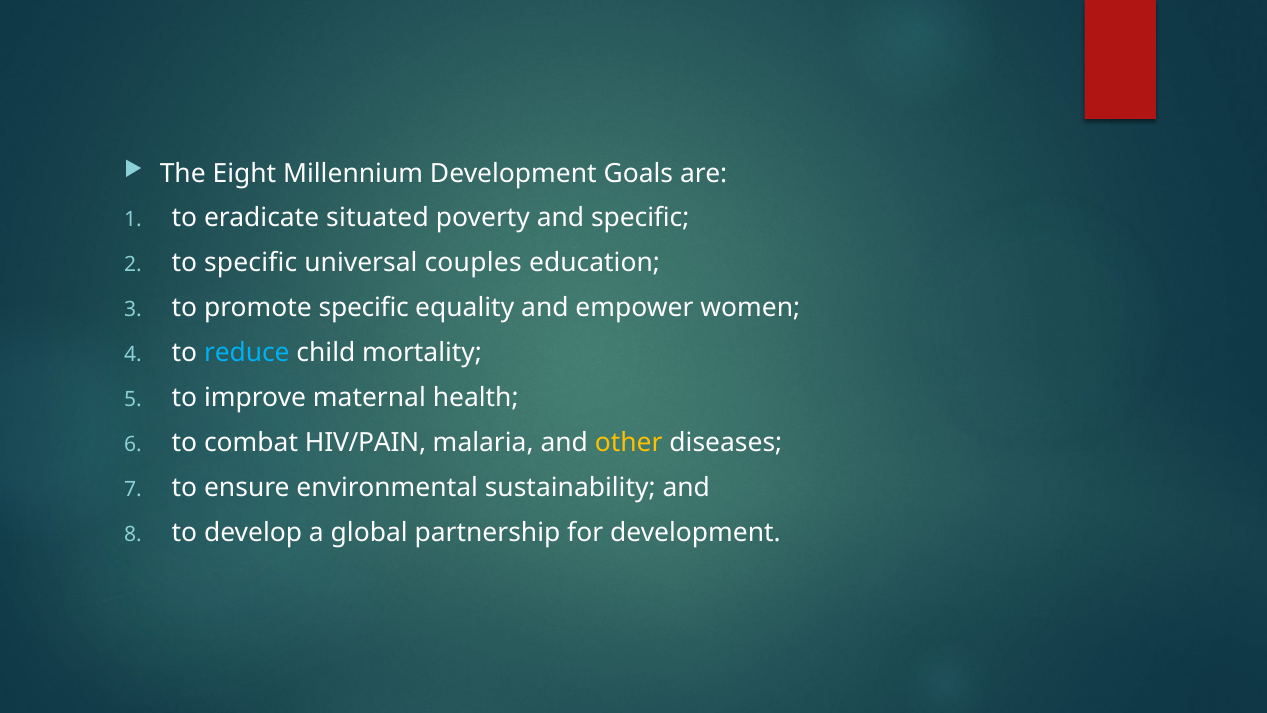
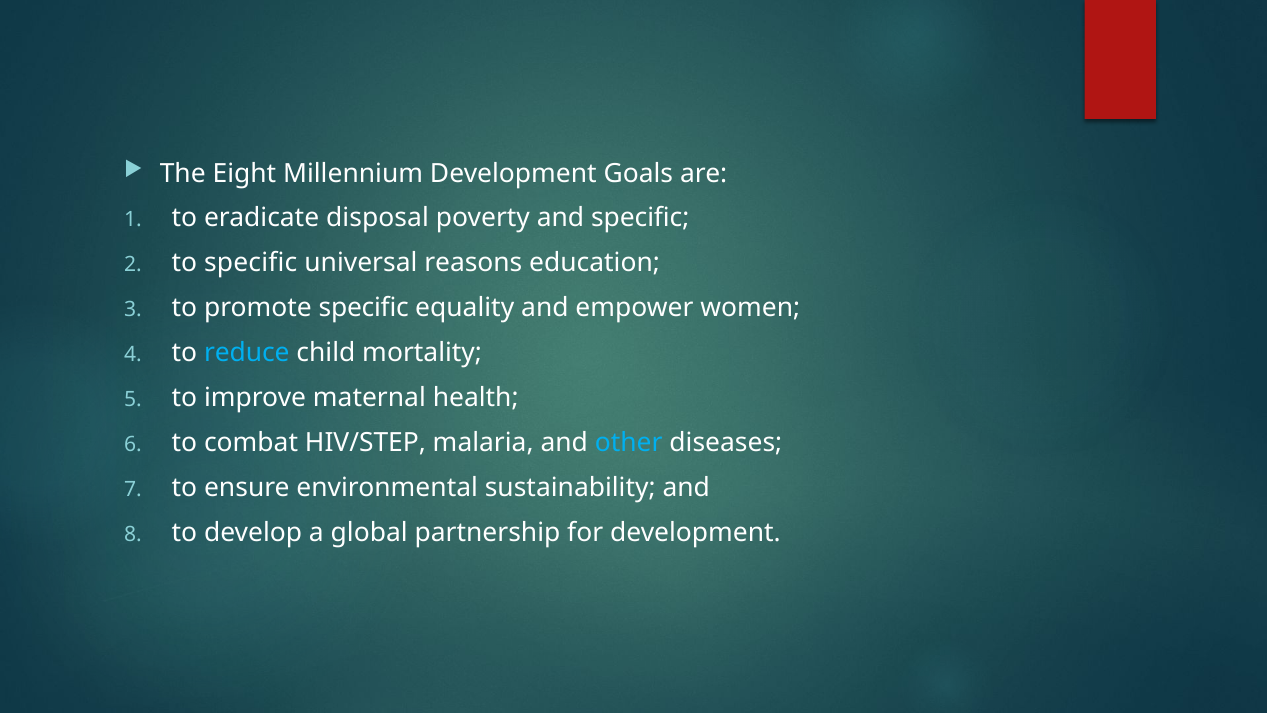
situated: situated -> disposal (378, 218)
couples: couples -> reasons (473, 263)
HIV/PAIN: HIV/PAIN -> HIV/STEP (365, 443)
other colour: yellow -> light blue (629, 443)
